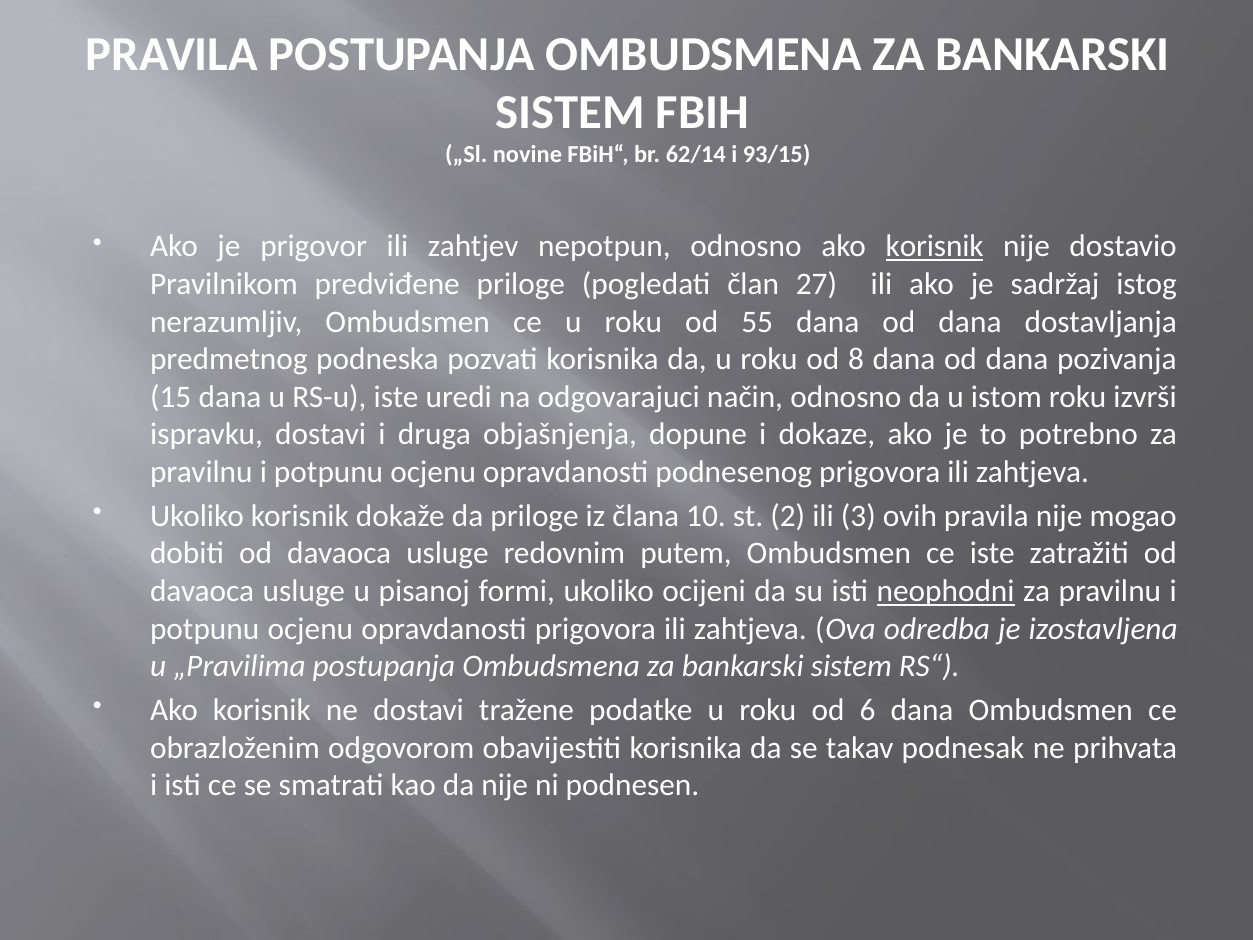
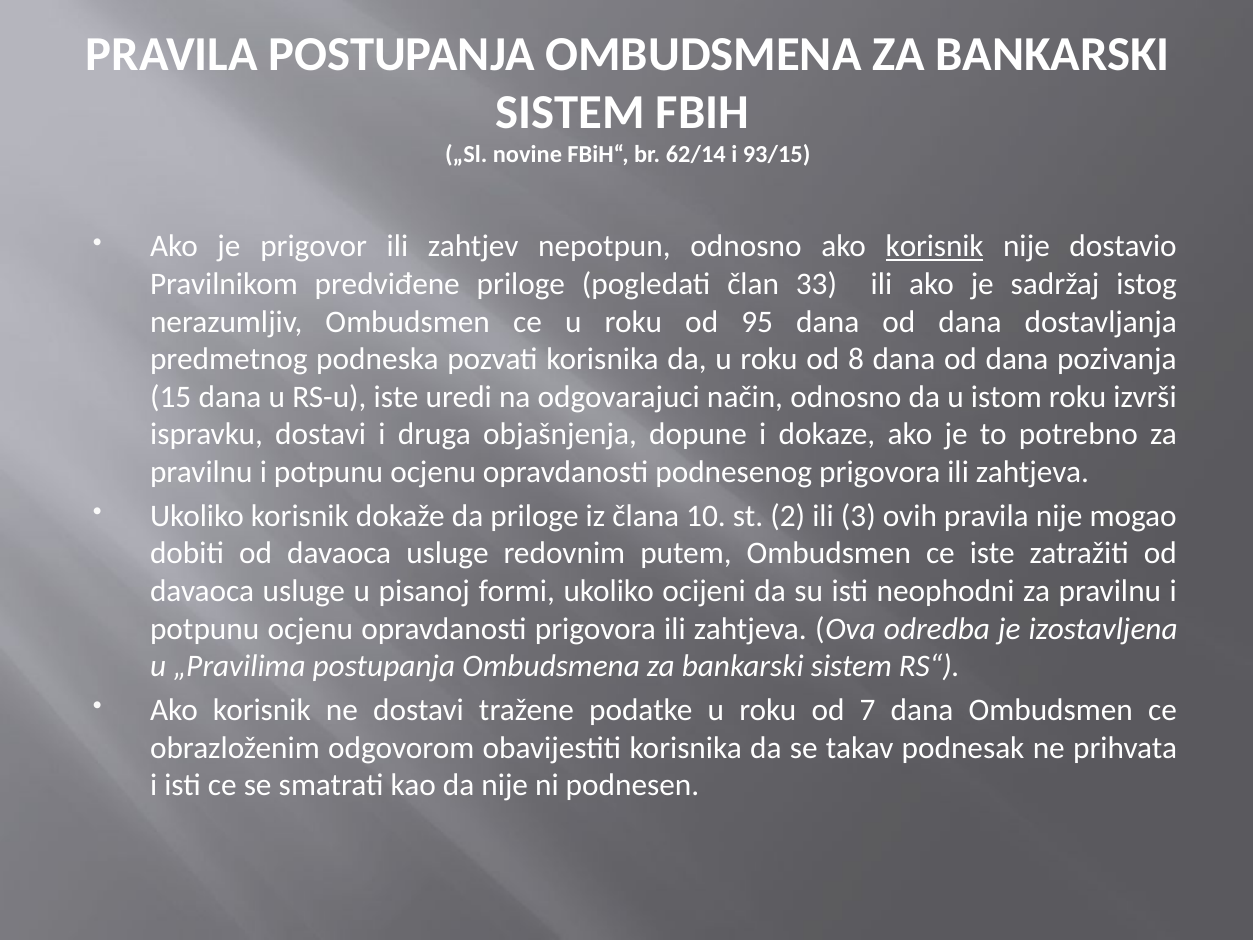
27: 27 -> 33 (816, 284)
55: 55 -> 95 (757, 322)
neophodni underline: present -> none (946, 591)
6: 6 -> 7 (868, 710)
